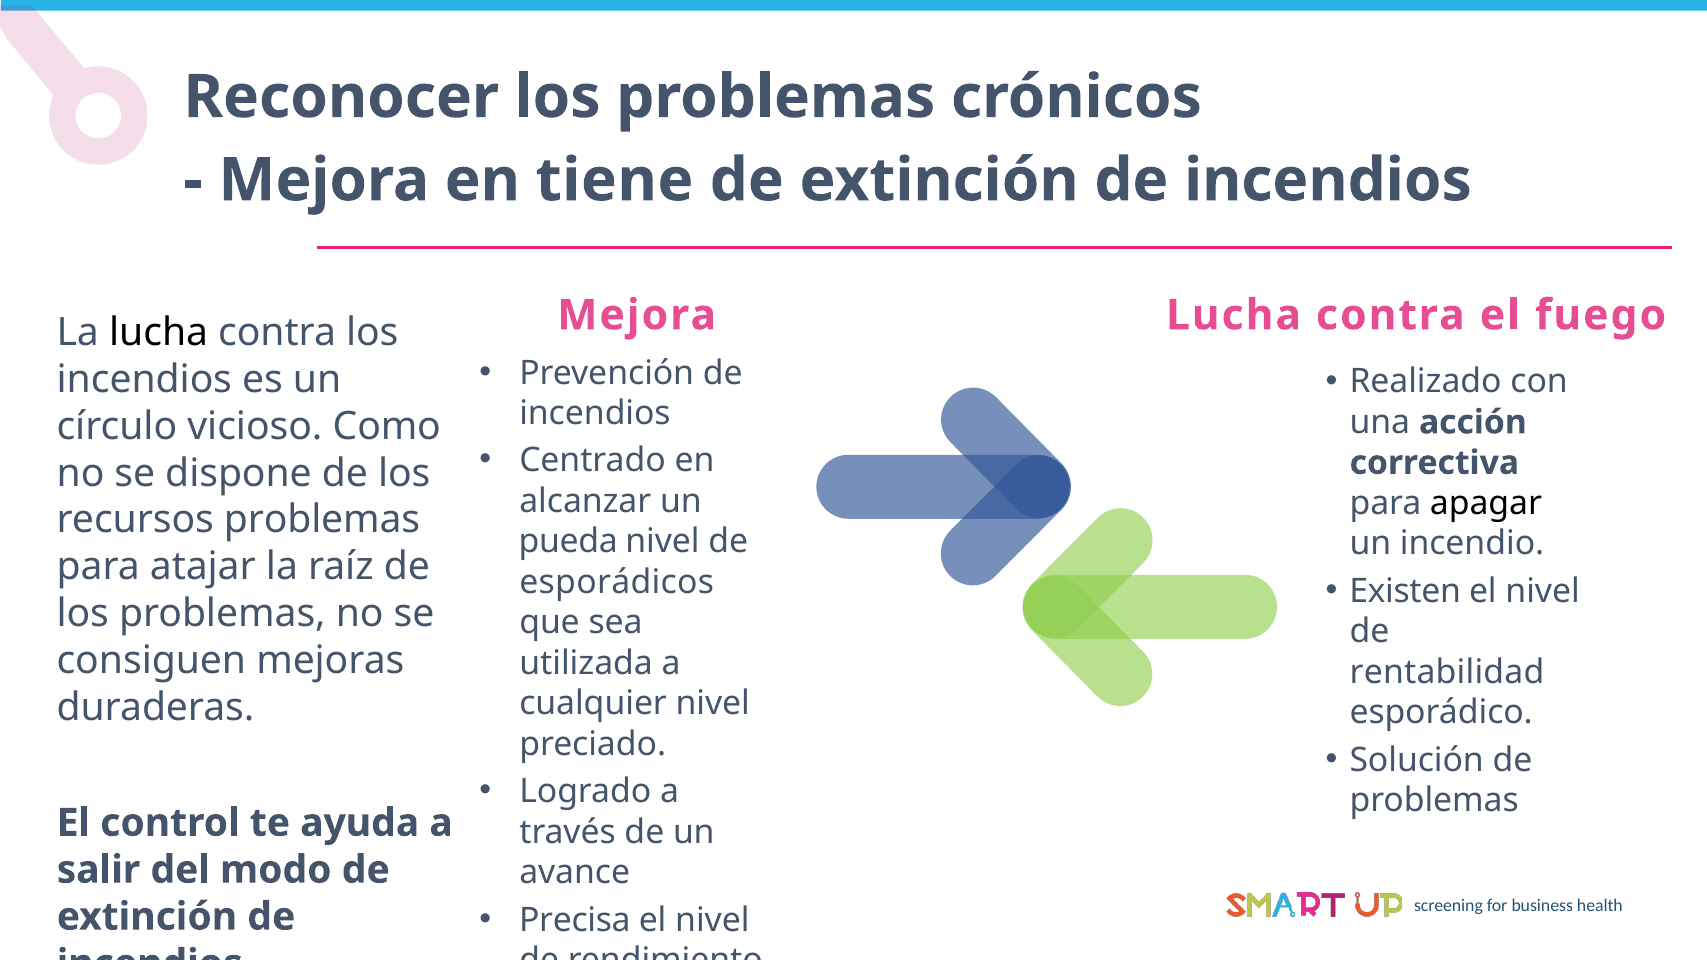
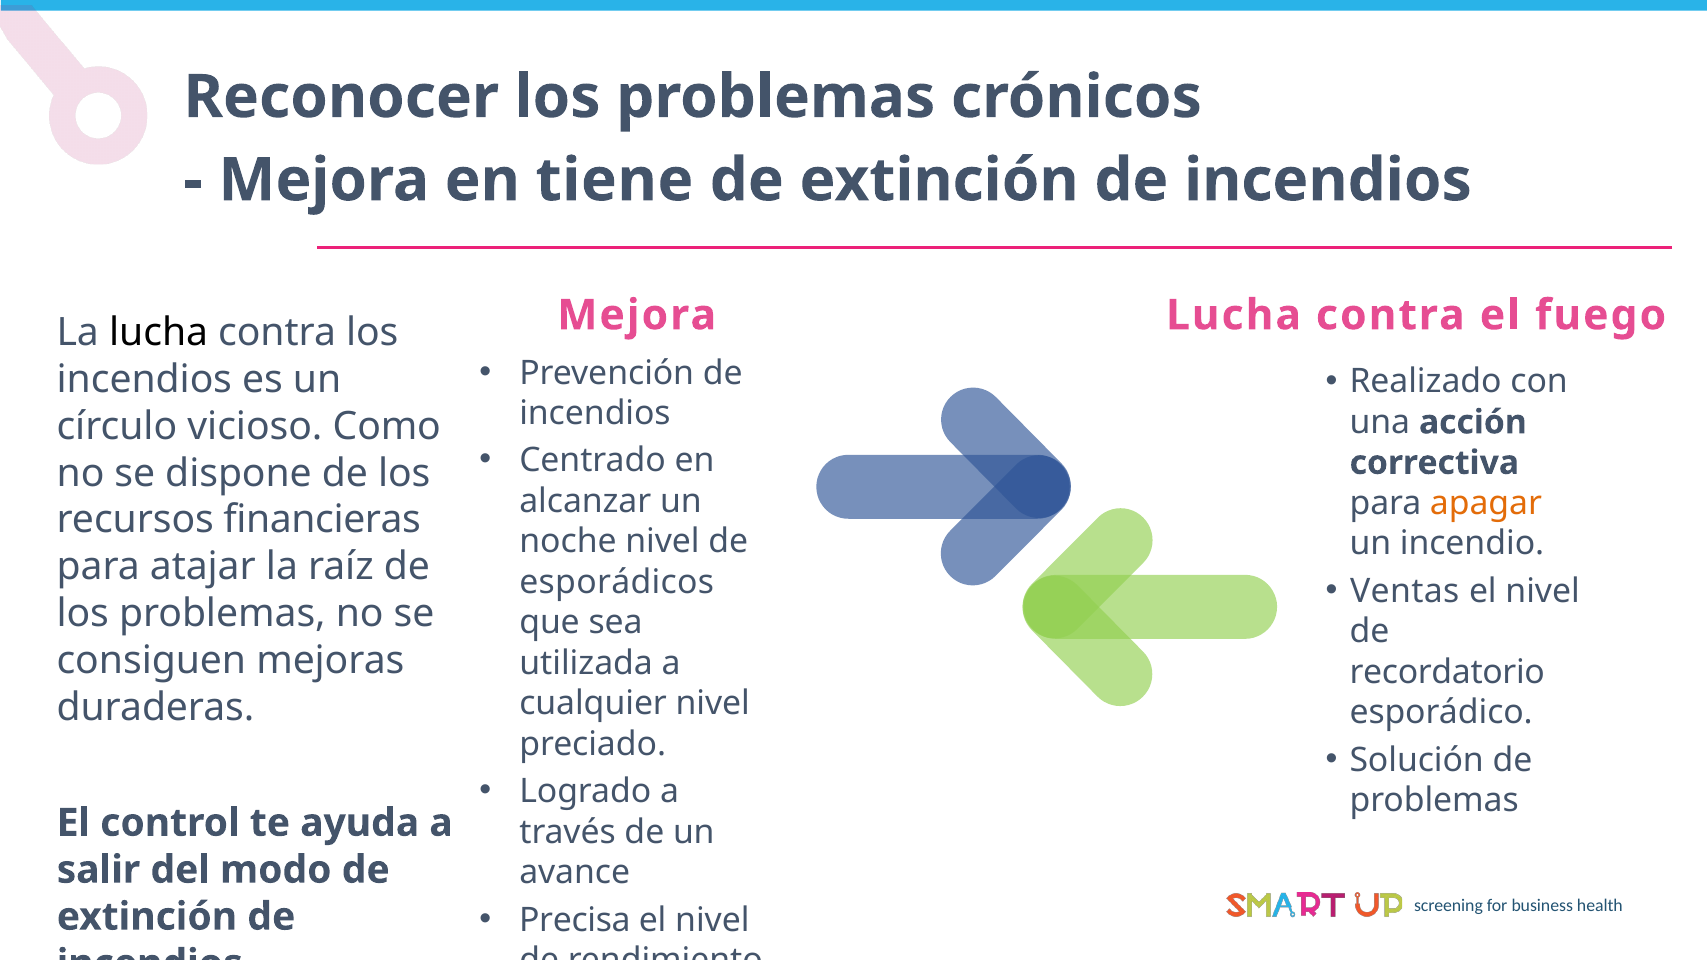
apagar colour: black -> orange (1486, 503)
recursos problemas: problemas -> financieras (322, 520)
pueda: pueda -> noche (568, 542)
Existen: Existen -> Ventas (1405, 591)
rentabilidad: rentabilidad -> recordatorio (1447, 672)
